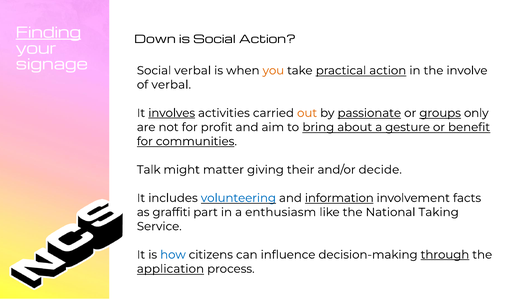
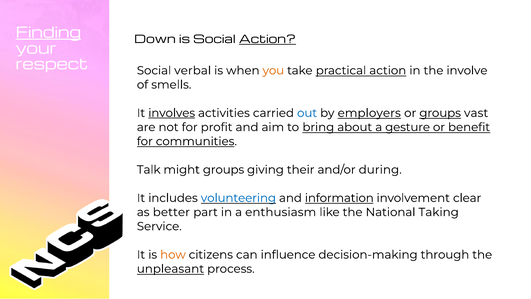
Action underline: none -> present (267, 39)
signage: signage -> respect (52, 65)
of verbal: verbal -> smells (171, 85)
out colour: orange -> blue (307, 113)
passionate: passionate -> employers (369, 113)
only: only -> vast (476, 113)
might matter: matter -> groups (224, 170)
decide: decide -> during (380, 170)
facts: facts -> clear (467, 198)
graffiti: graffiti -> better (171, 212)
how colour: blue -> orange (173, 254)
through underline: present -> none (445, 254)
application: application -> unpleasant (170, 269)
